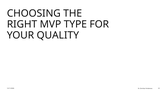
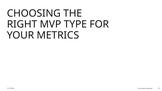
QUALITY: QUALITY -> METRICS (58, 35)
